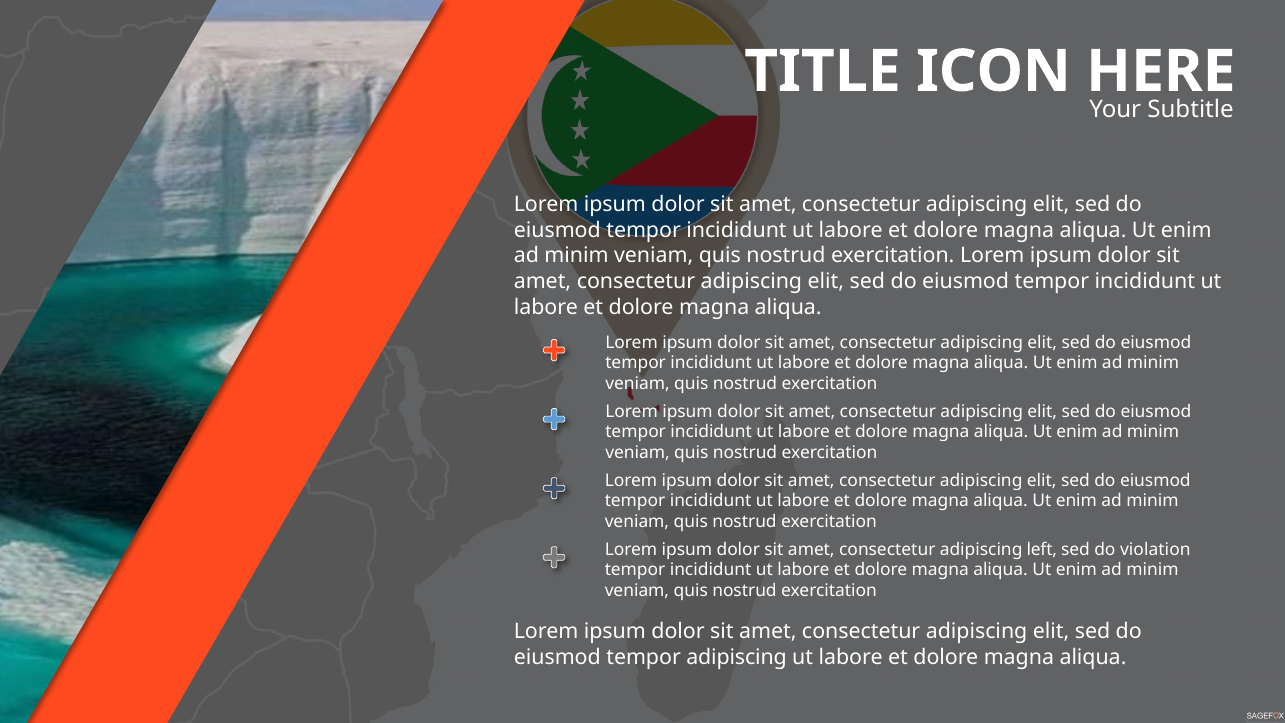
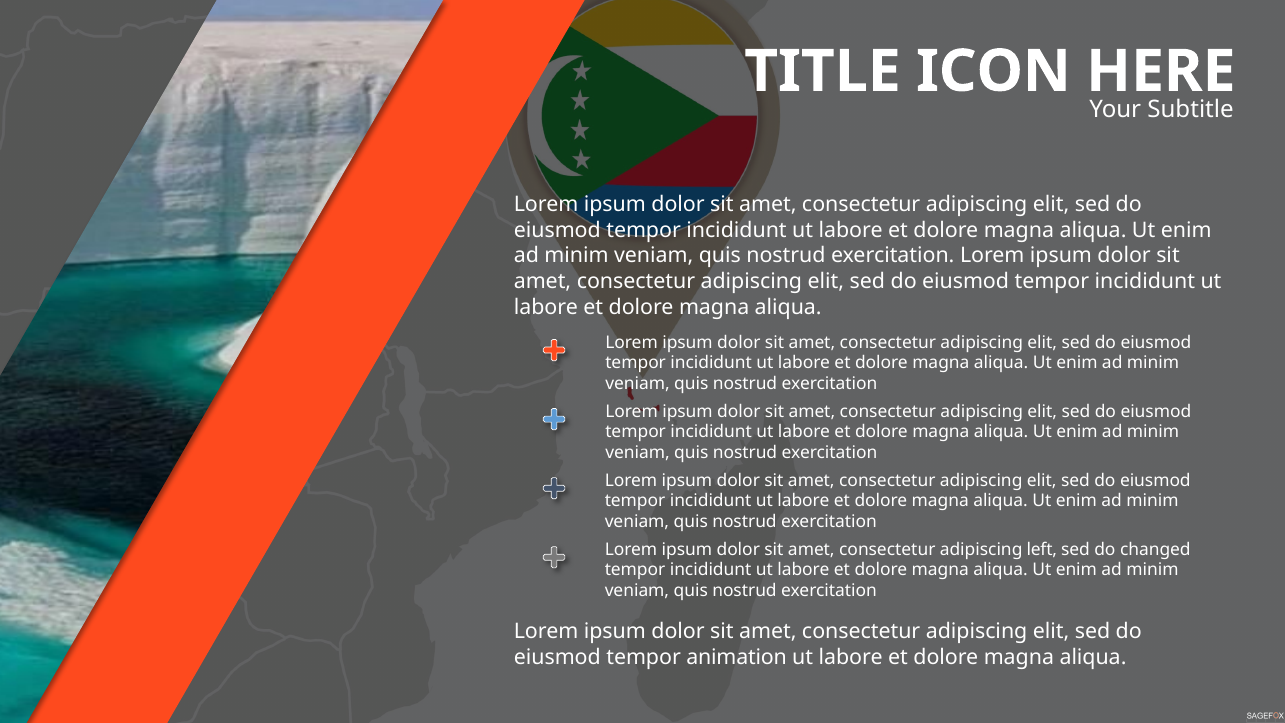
violation: violation -> changed (1155, 549)
tempor adipiscing: adipiscing -> animation (737, 657)
